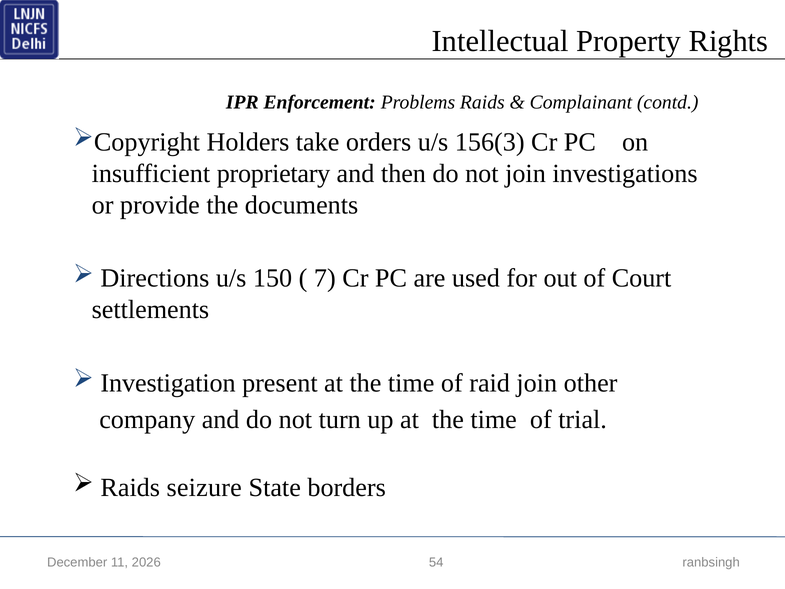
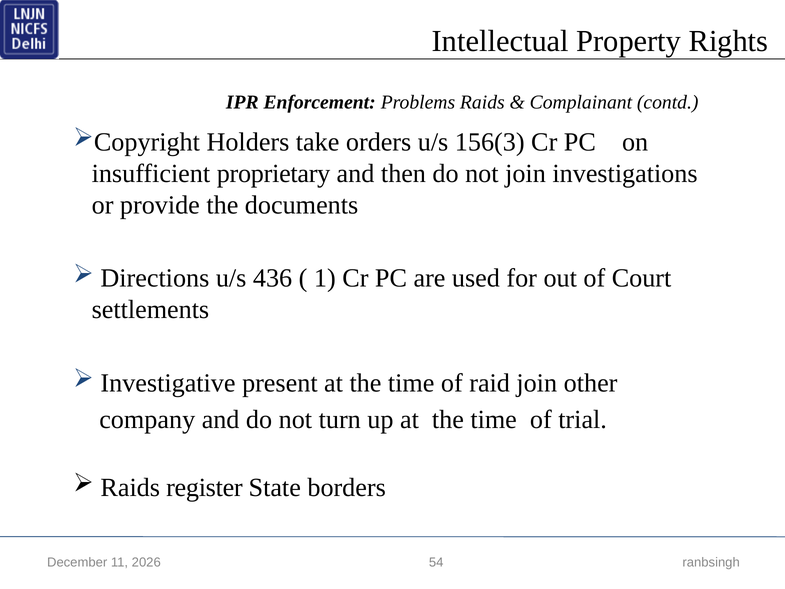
150: 150 -> 436 (273, 278)
7: 7 -> 1 (325, 278)
Investigation: Investigation -> Investigative (168, 383)
seizure: seizure -> register (204, 487)
